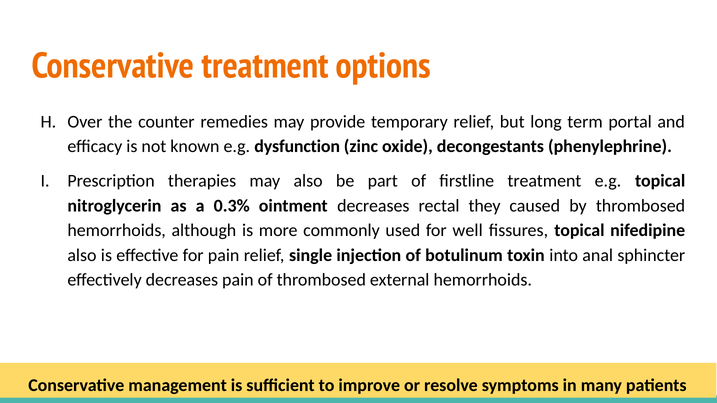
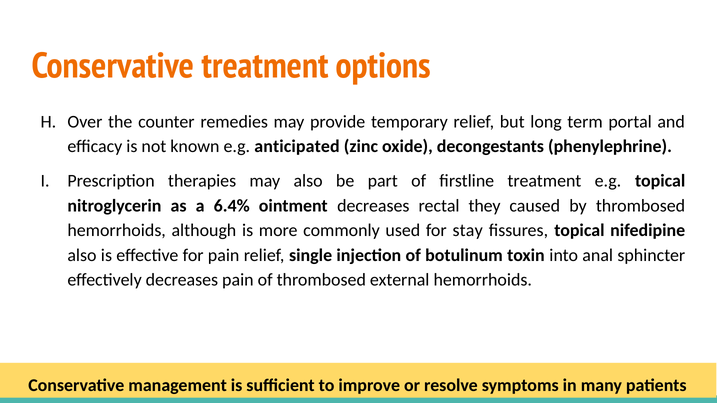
dysfunction: dysfunction -> anticipated (297, 146)
0.3%: 0.3% -> 6.4% (232, 206)
well: well -> stay (468, 231)
